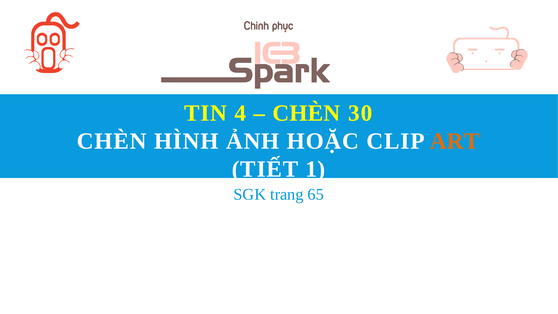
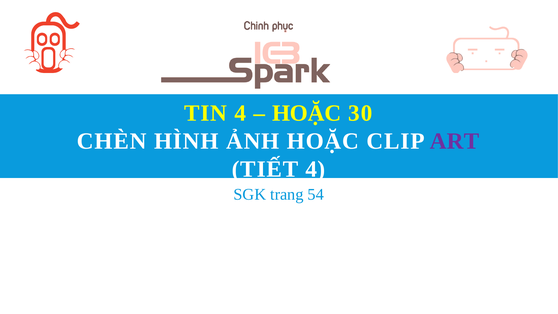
CHÈN: CHÈN -> HOẶC (307, 113)
ART colour: orange -> purple (454, 141)
TIẾT 1: 1 -> 4 (315, 169)
65: 65 -> 54 (316, 194)
